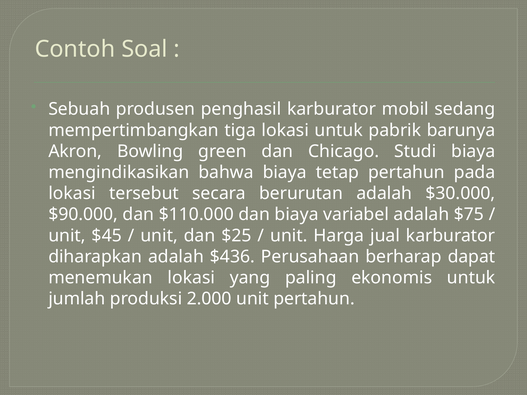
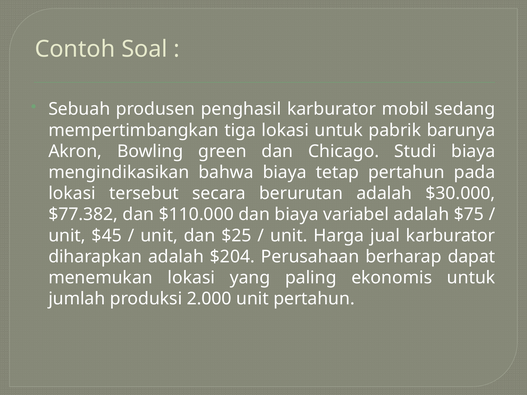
$90.000: $90.000 -> $77.382 (83, 215)
$436: $436 -> $204 (232, 257)
